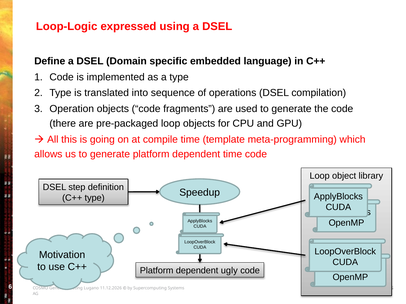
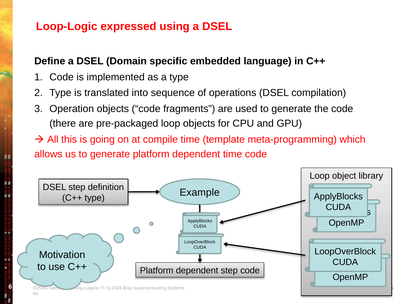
Speedup: Speedup -> Example (200, 193)
dependent ugly: ugly -> step (229, 271)
